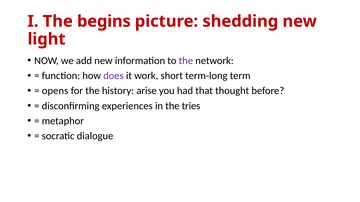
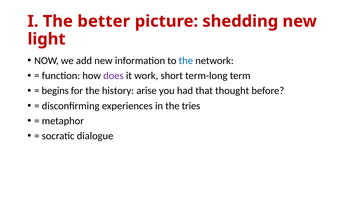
begins: begins -> better (104, 21)
the colour: purple -> blue (186, 61)
opens: opens -> begins (55, 91)
